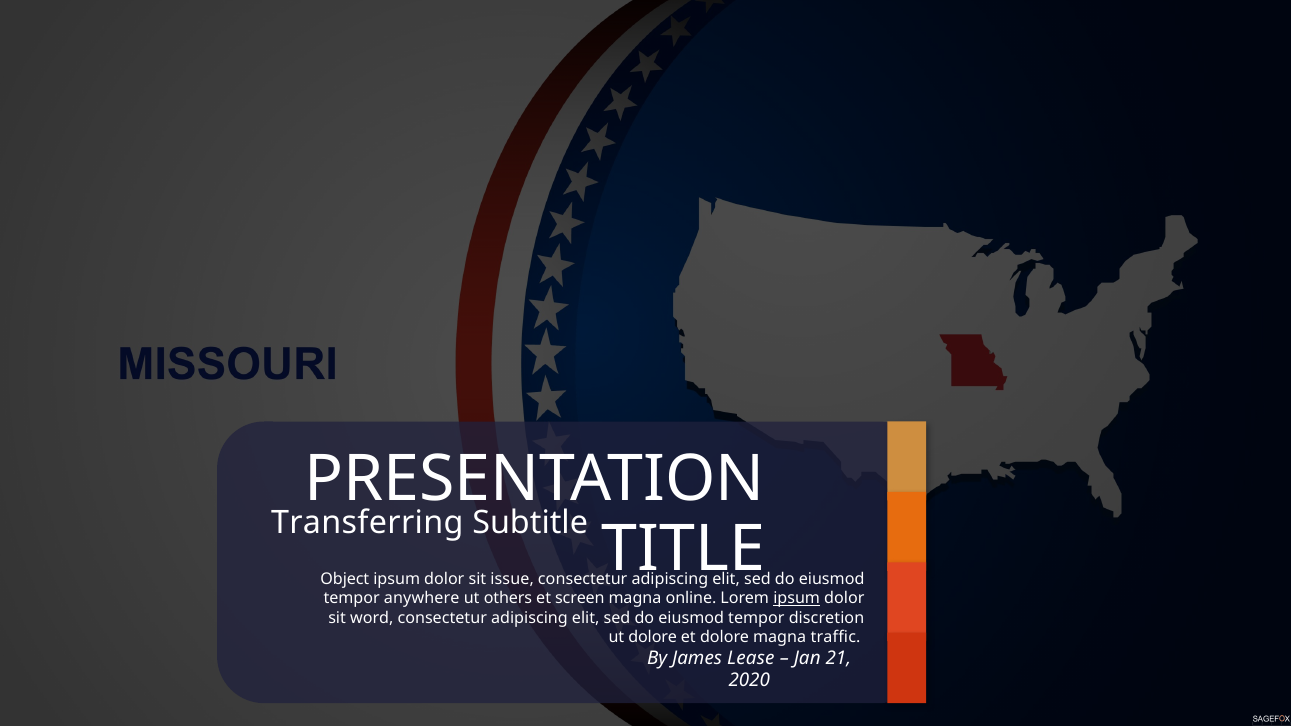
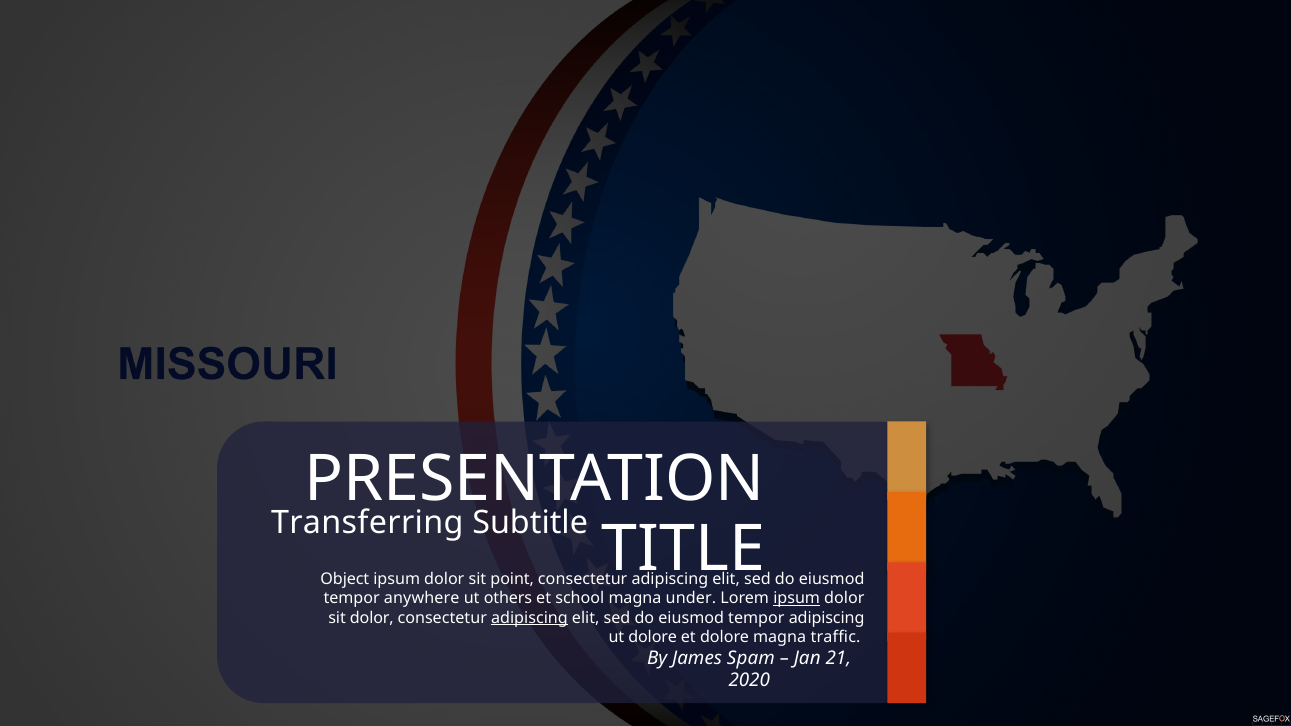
issue: issue -> point (512, 579)
screen: screen -> school (580, 598)
online: online -> under (691, 598)
sit word: word -> dolor (372, 618)
adipiscing underline: none -> present (529, 618)
tempor discretion: discretion -> adipiscing (827, 618)
Lease: Lease -> Spam (751, 658)
